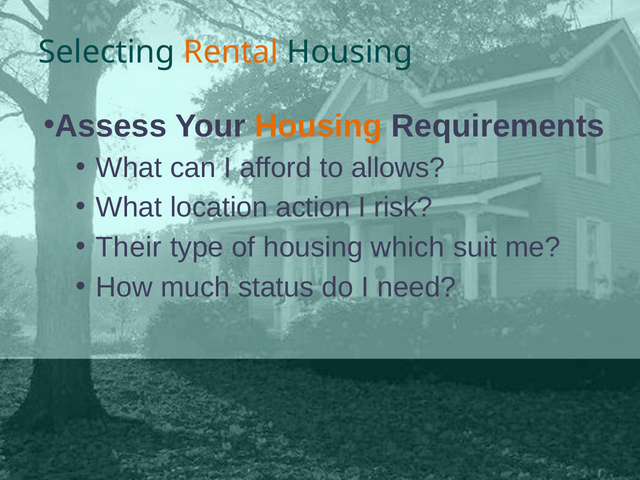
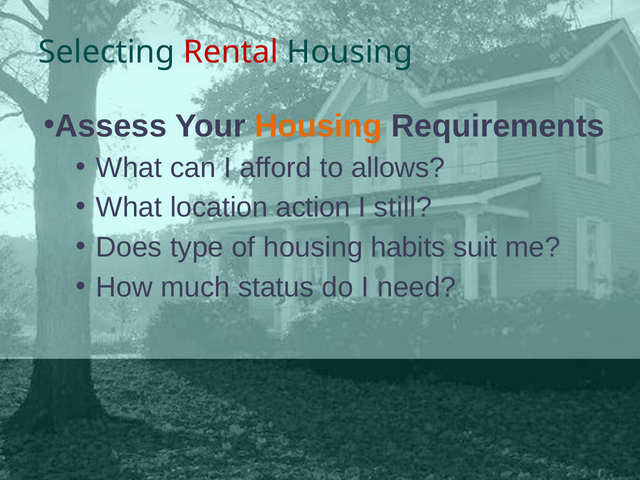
Rental colour: orange -> red (231, 52)
risk: risk -> still (403, 208)
Their: Their -> Does (129, 247)
which: which -> habits (408, 247)
